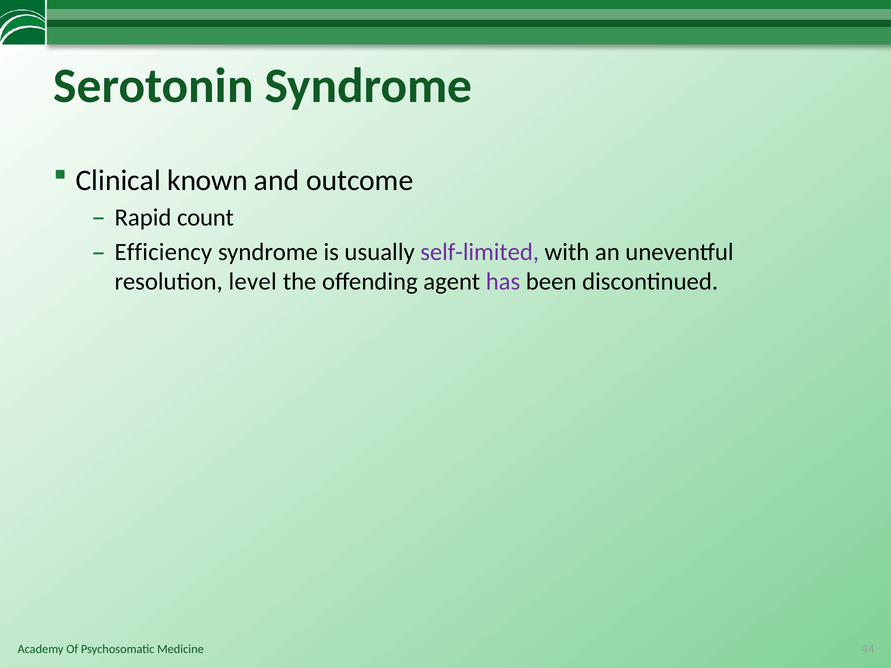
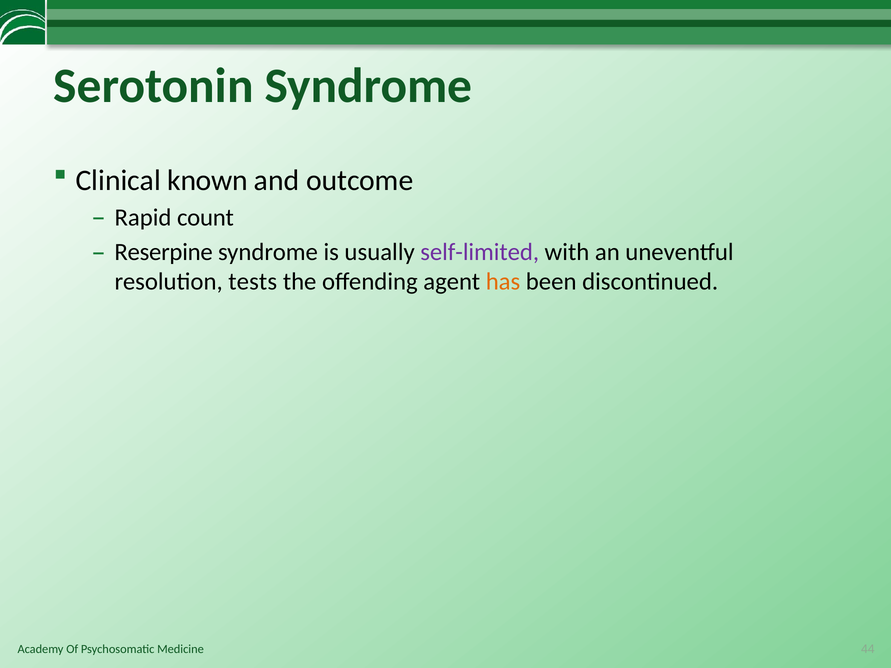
Efficiency: Efficiency -> Reserpine (164, 252)
level: level -> tests (253, 282)
has colour: purple -> orange (503, 282)
